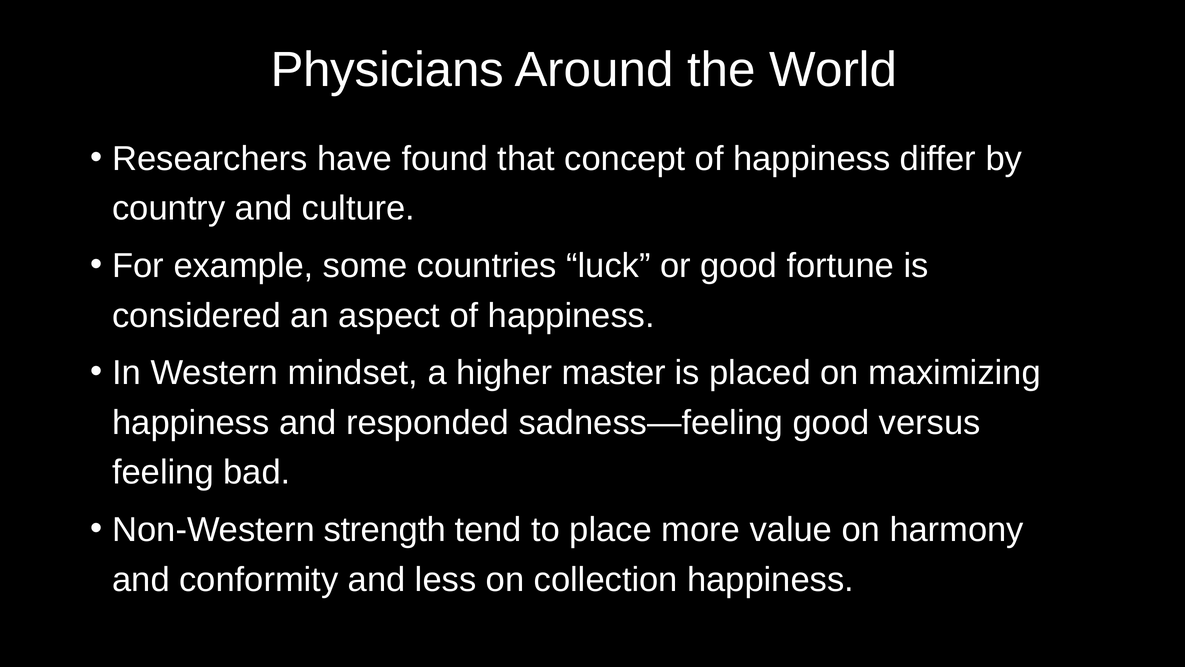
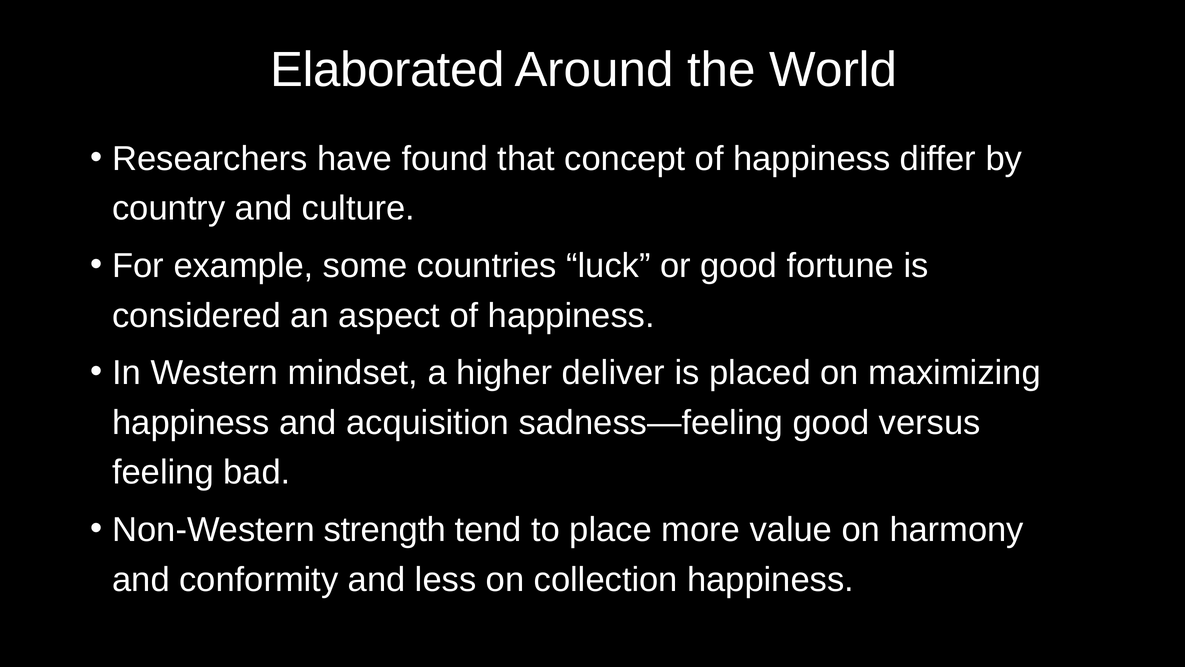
Physicians: Physicians -> Elaborated (387, 70)
master: master -> deliver (613, 373)
responded: responded -> acquisition (428, 422)
